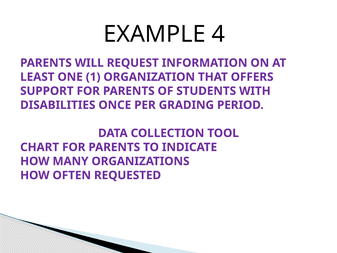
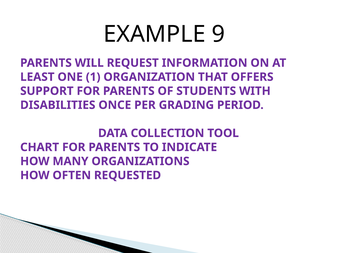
4: 4 -> 9 (218, 34)
